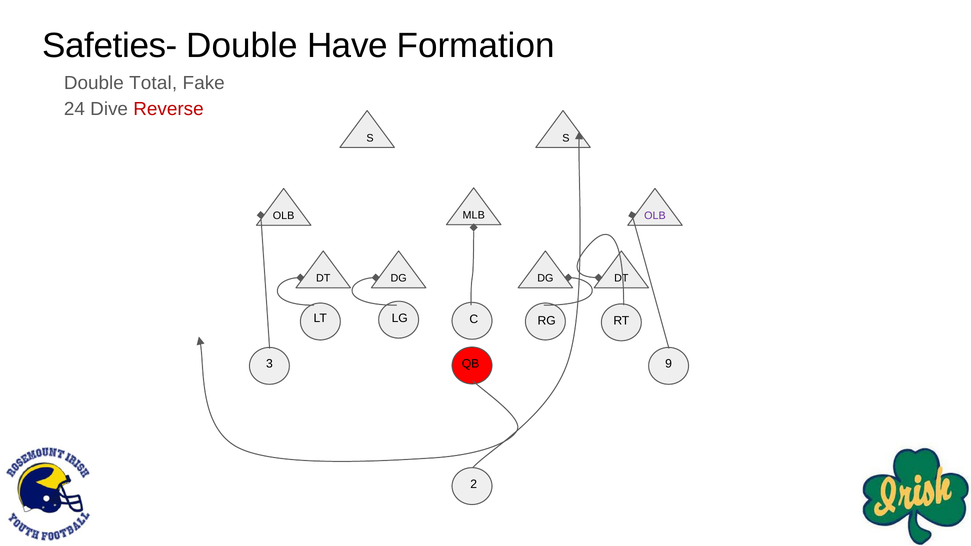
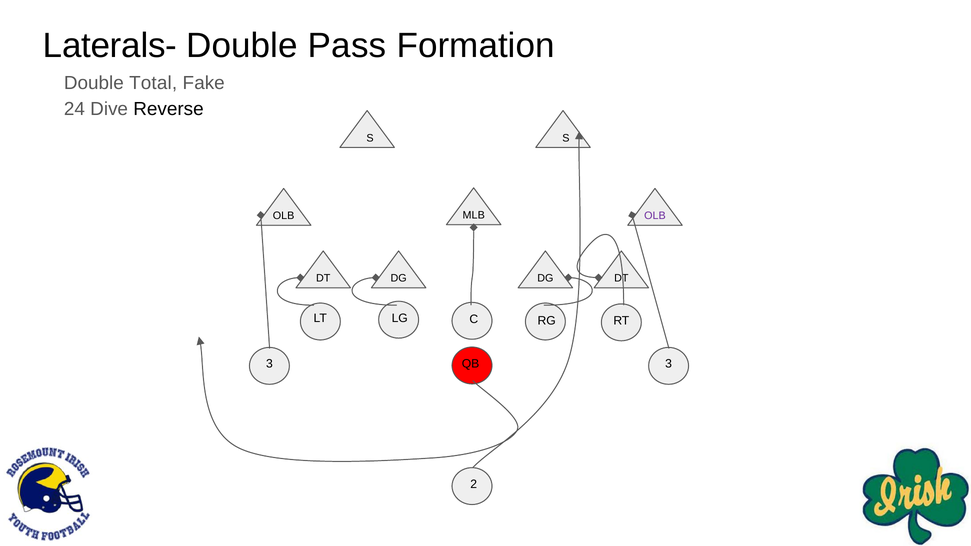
Safeties-: Safeties- -> Laterals- (110, 46)
Have: Have -> Pass (347, 46)
Reverse colour: red -> black (168, 109)
3 9: 9 -> 3 (669, 364)
